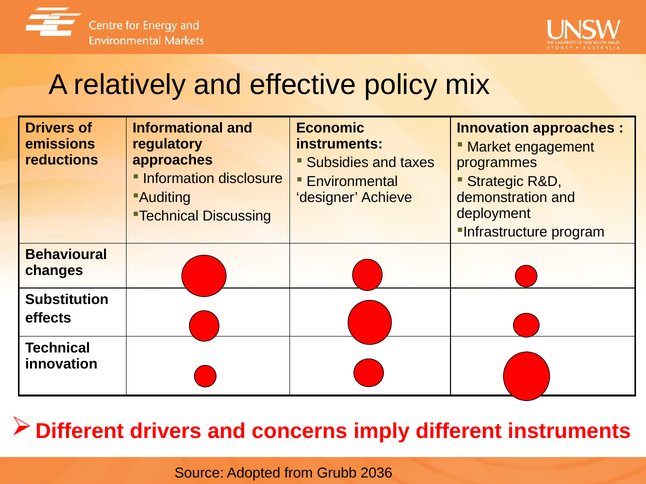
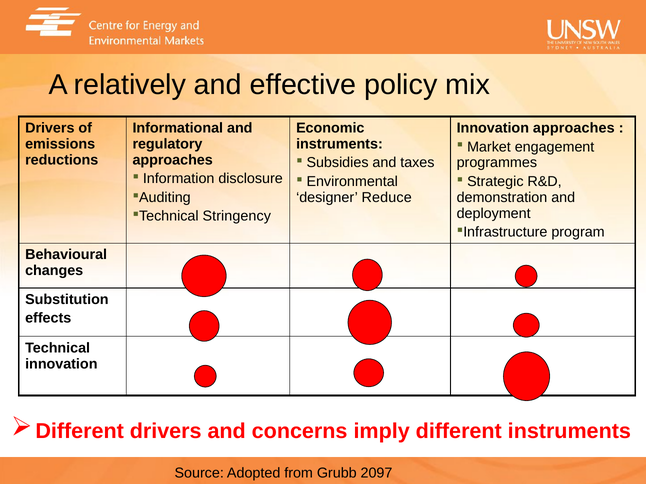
Achieve: Achieve -> Reduce (387, 198)
Discussing: Discussing -> Stringency (237, 216)
2036: 2036 -> 2097 (376, 474)
